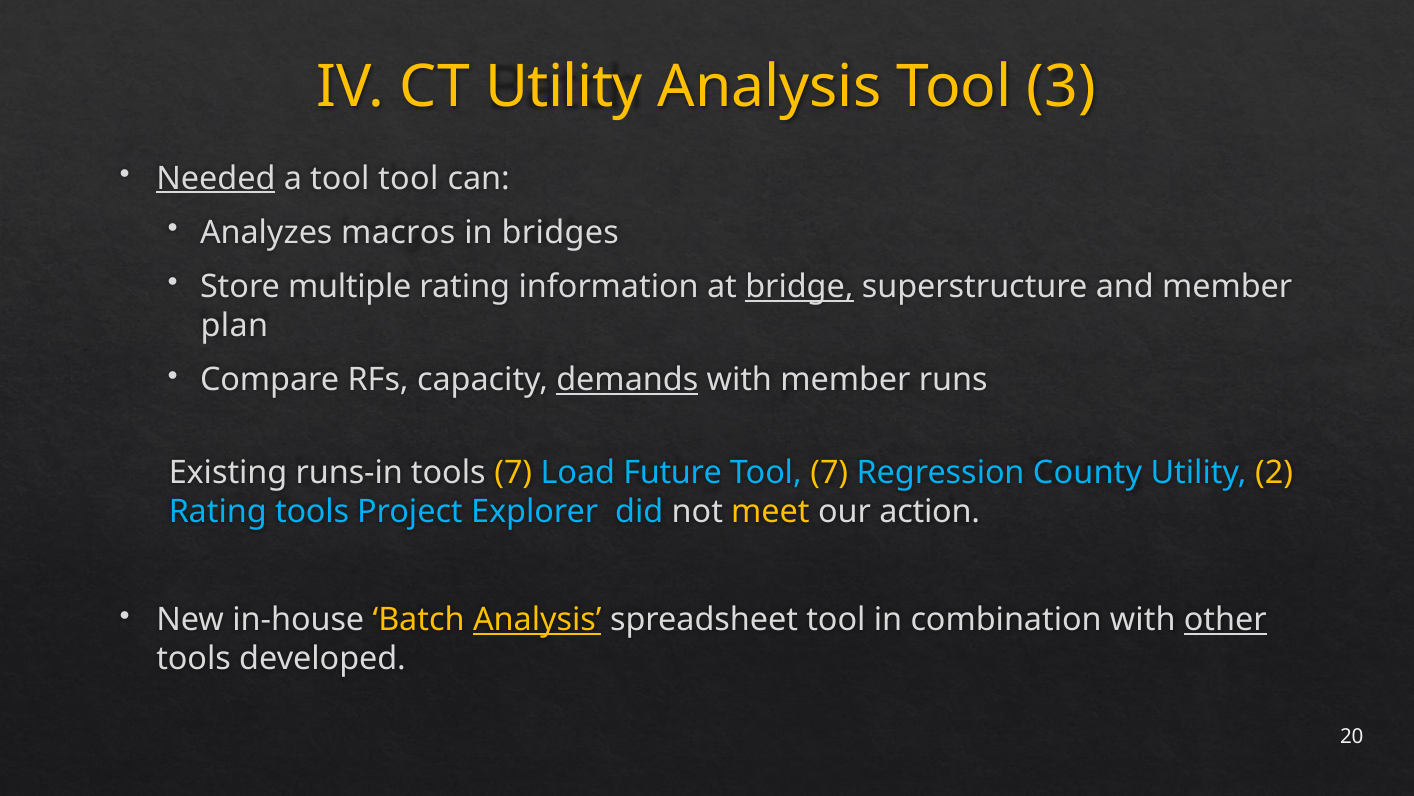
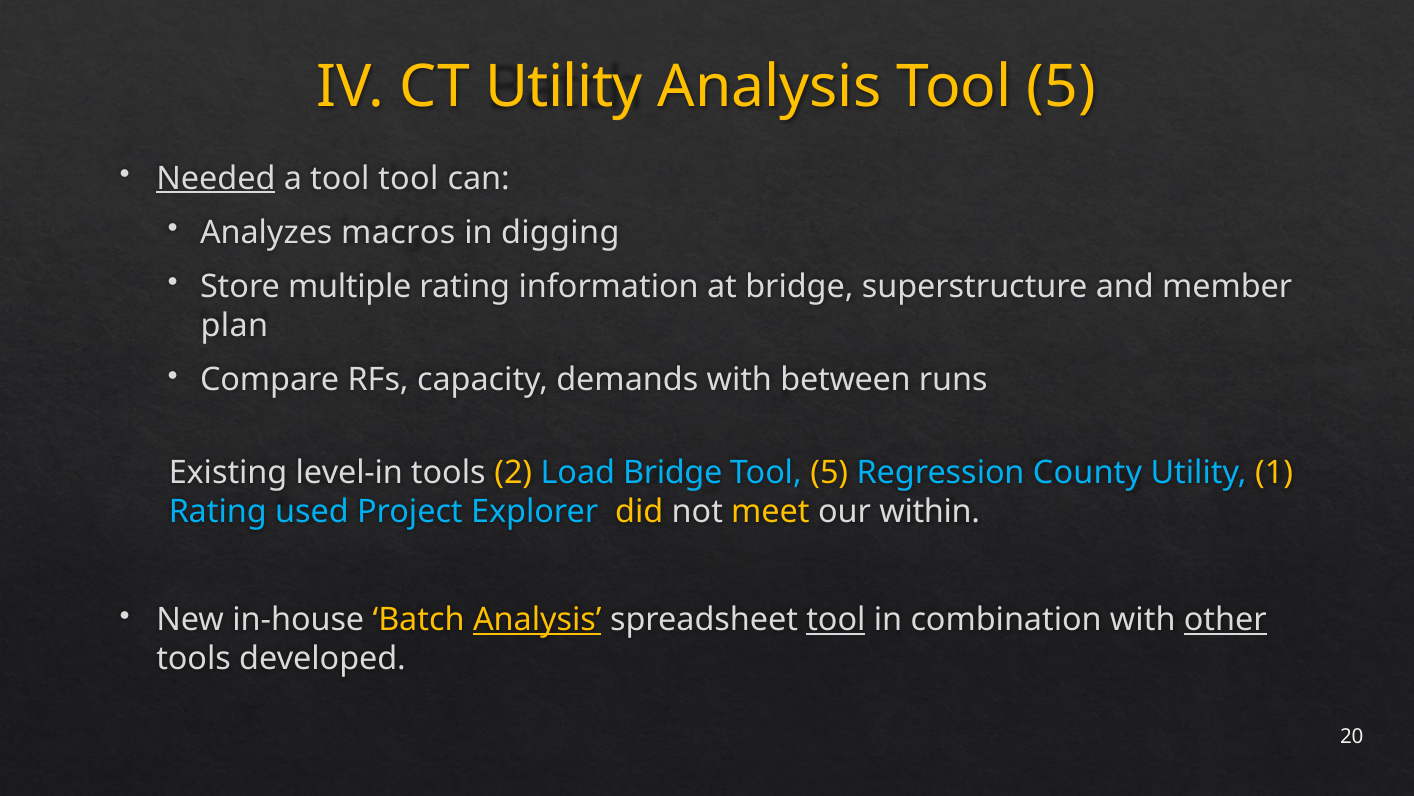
Analysis Tool 3: 3 -> 5 (1061, 87)
bridges: bridges -> digging (560, 232)
bridge underline: present -> none (799, 287)
demands underline: present -> none (627, 380)
with member: member -> between (846, 380)
runs-in: runs-in -> level-in (349, 473)
tools 7: 7 -> 2 (513, 473)
Load Future: Future -> Bridge (673, 473)
7: 7 -> 5 (829, 473)
2: 2 -> 1 (1274, 473)
Rating tools: tools -> used (312, 511)
did colour: light blue -> yellow (639, 511)
action: action -> within (930, 511)
tool underline: none -> present (836, 620)
